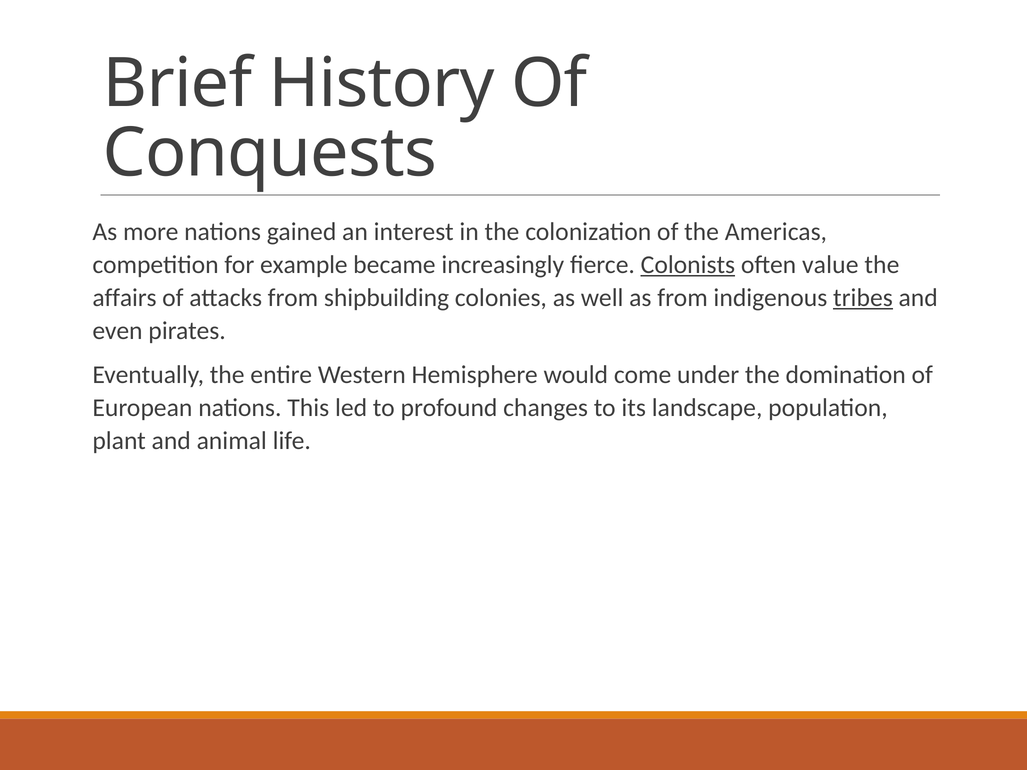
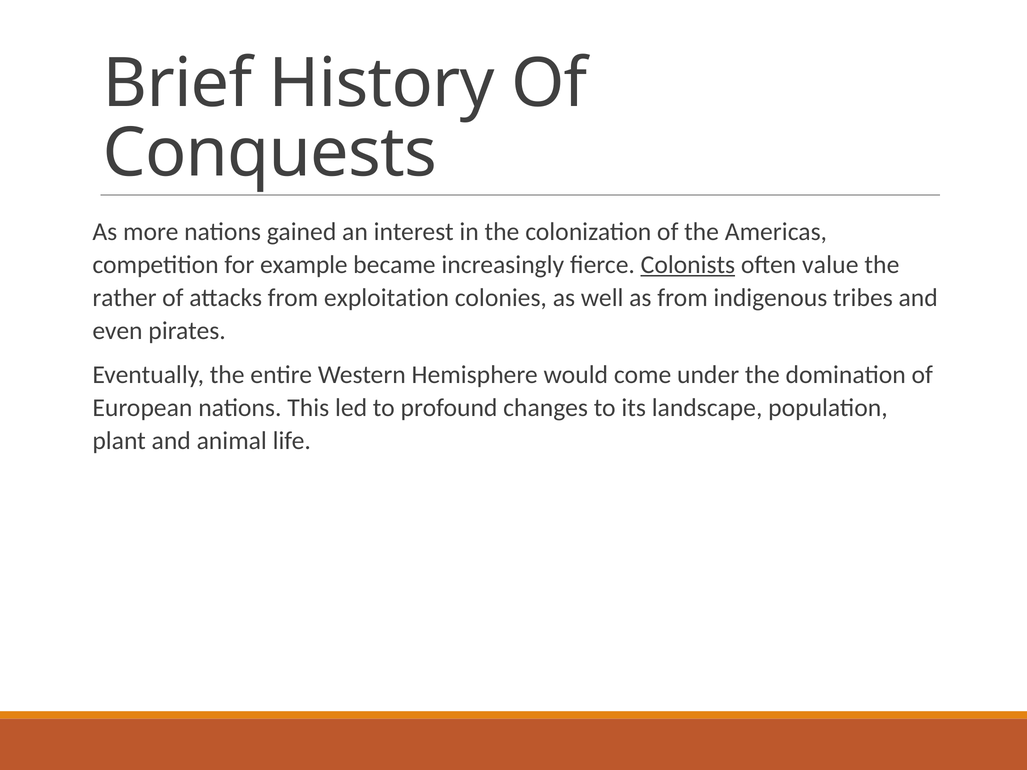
affairs: affairs -> rather (125, 298)
shipbuilding: shipbuilding -> exploitation (387, 298)
tribes underline: present -> none (863, 298)
